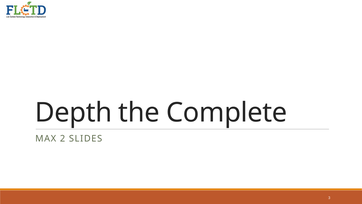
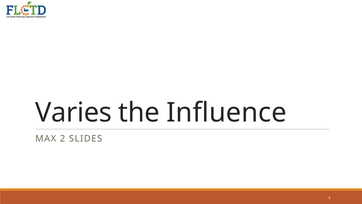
Depth: Depth -> Varies (74, 113)
Complete: Complete -> Influence (227, 113)
